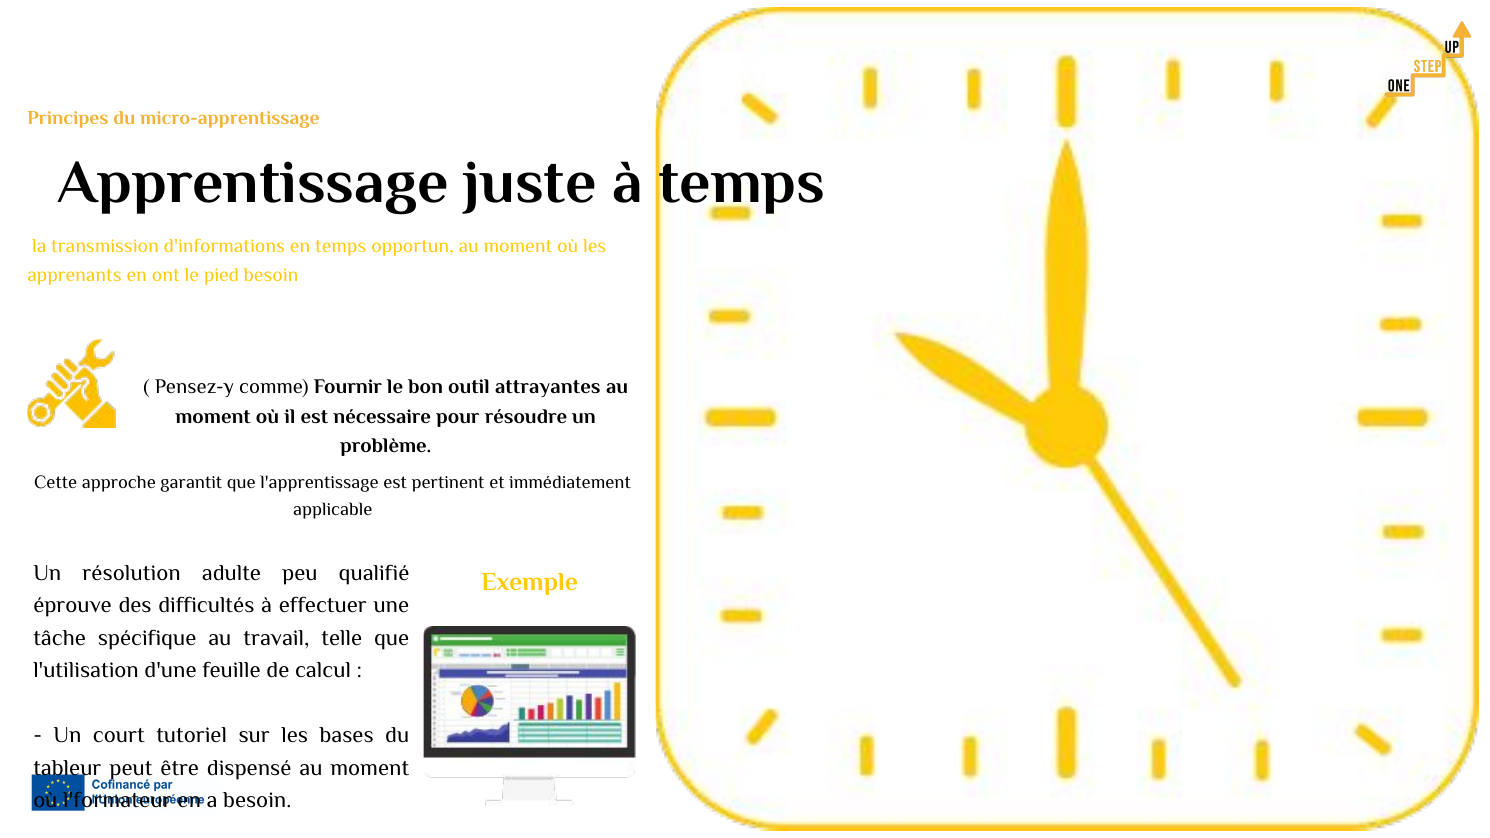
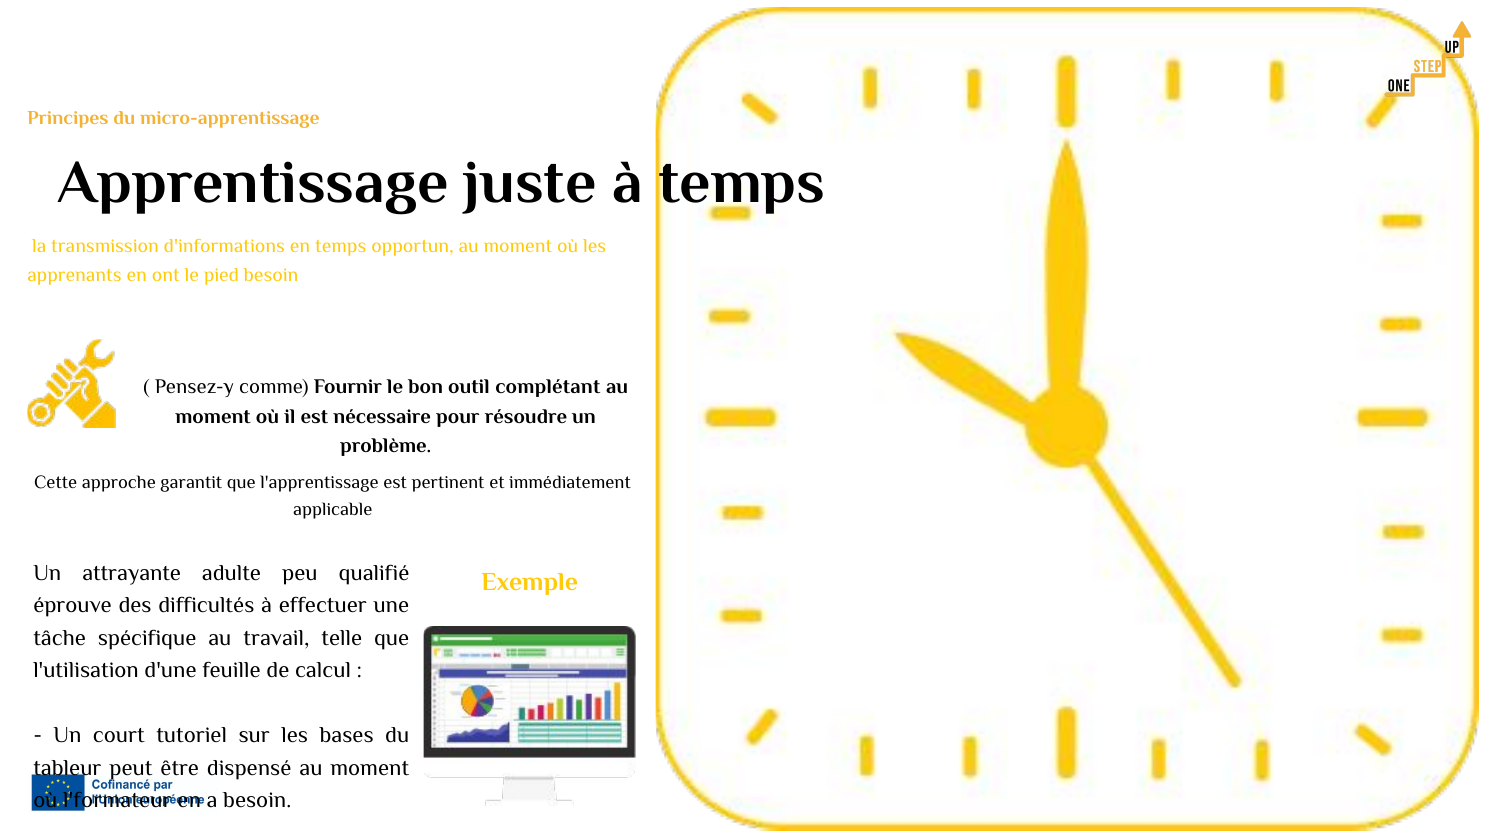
attrayantes: attrayantes -> complétant (548, 387)
résolution: résolution -> attrayante (132, 573)
